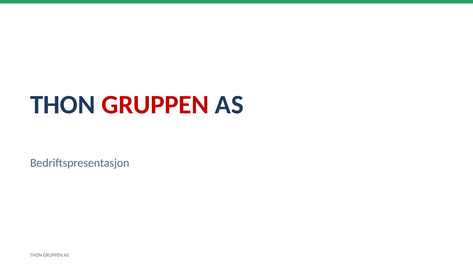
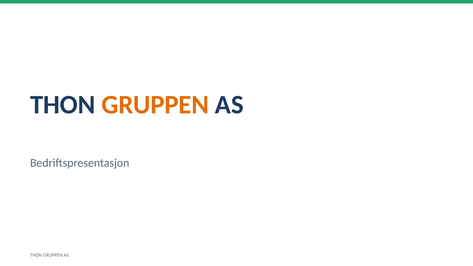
GRUPPEN colour: red -> orange (155, 105)
